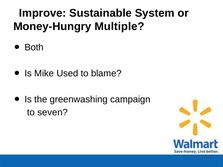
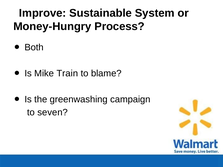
Multiple: Multiple -> Process (120, 26)
Used: Used -> Train (67, 74)
